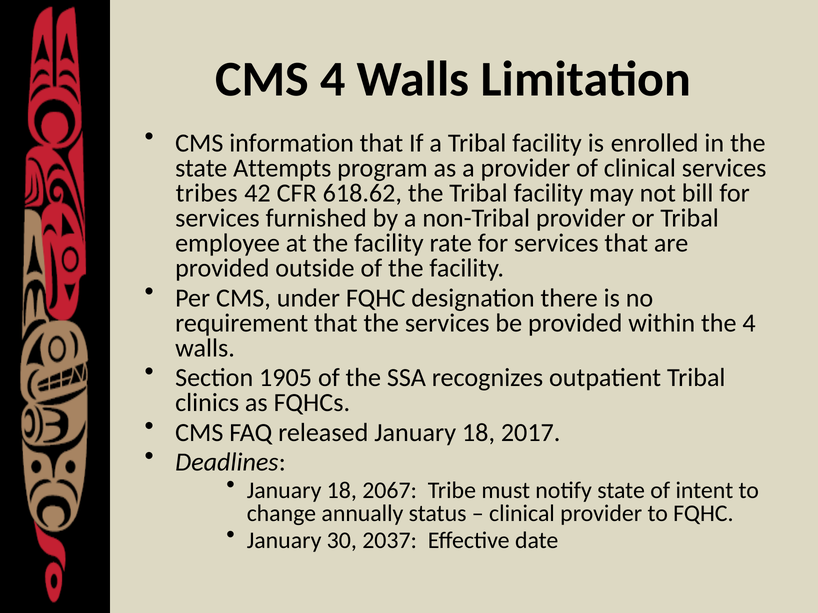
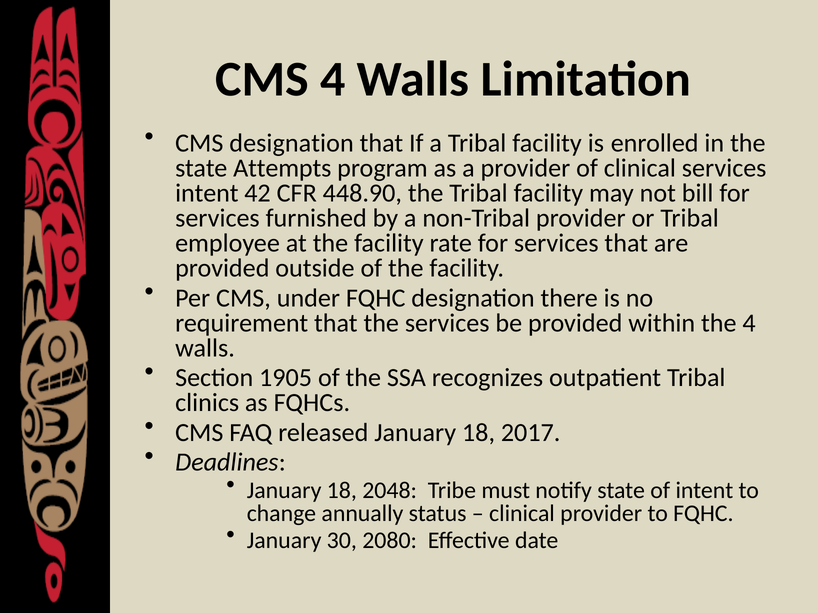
CMS information: information -> designation (292, 143)
tribes: tribes -> intent (207, 193)
618.62: 618.62 -> 448.90 (362, 193)
2067: 2067 -> 2048 (390, 491)
2037: 2037 -> 2080 (390, 541)
